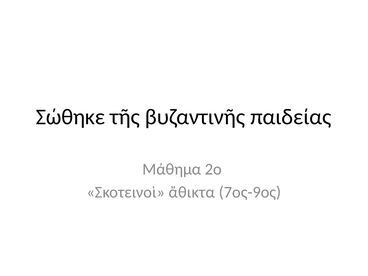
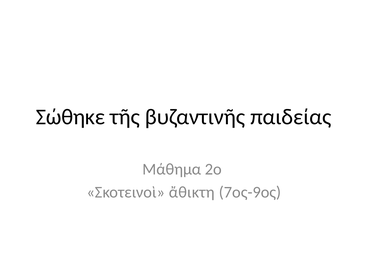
ἄθικτα: ἄθικτα -> ἄθικτη (192, 192)
